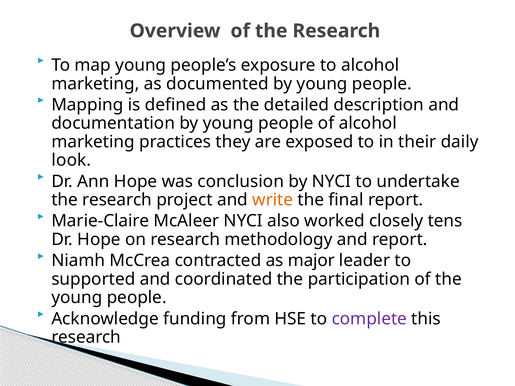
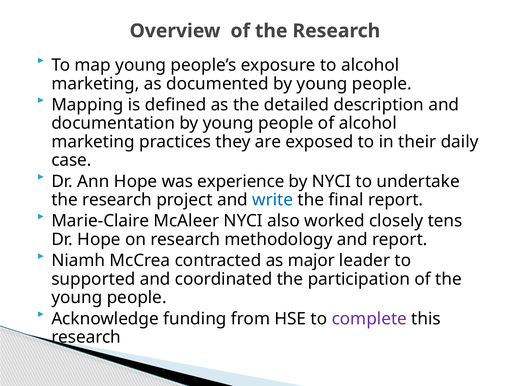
look: look -> case (71, 160)
conclusion: conclusion -> experience (241, 182)
write colour: orange -> blue (273, 200)
